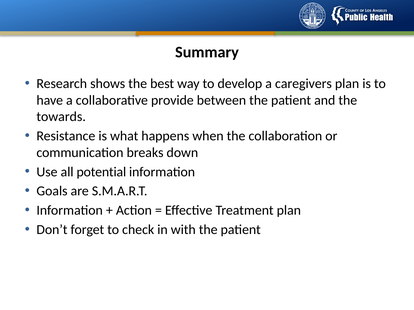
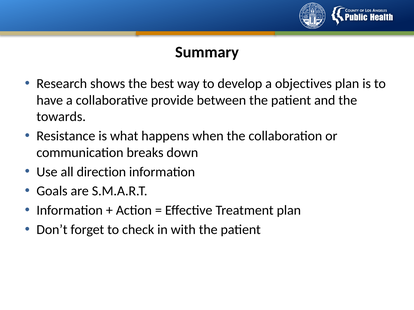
caregivers: caregivers -> objectives (303, 84)
potential: potential -> direction (101, 172)
